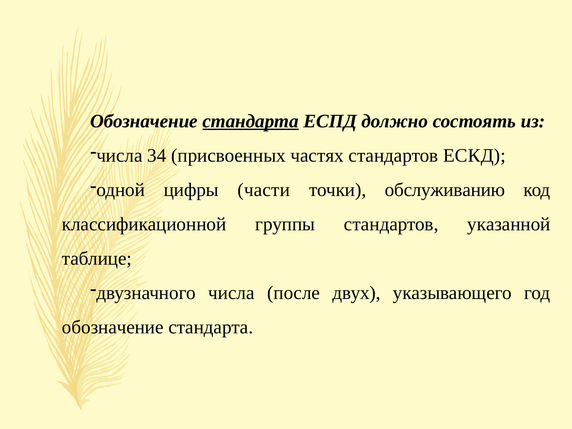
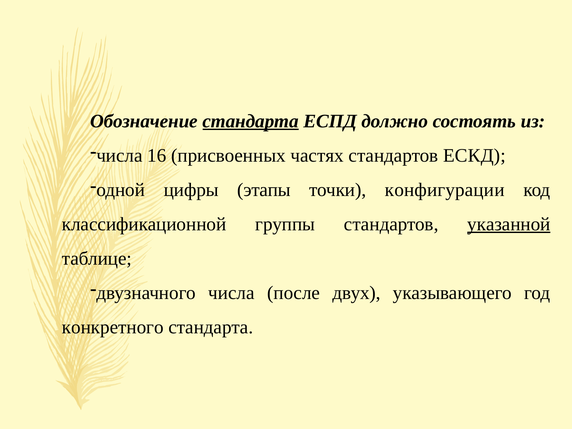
34: 34 -> 16 (157, 155)
части: части -> этапы (264, 190)
обслуживанию: обслуживанию -> конфигурации (445, 190)
указанной underline: none -> present (509, 224)
обозначение: обозначение -> конкретного (113, 327)
